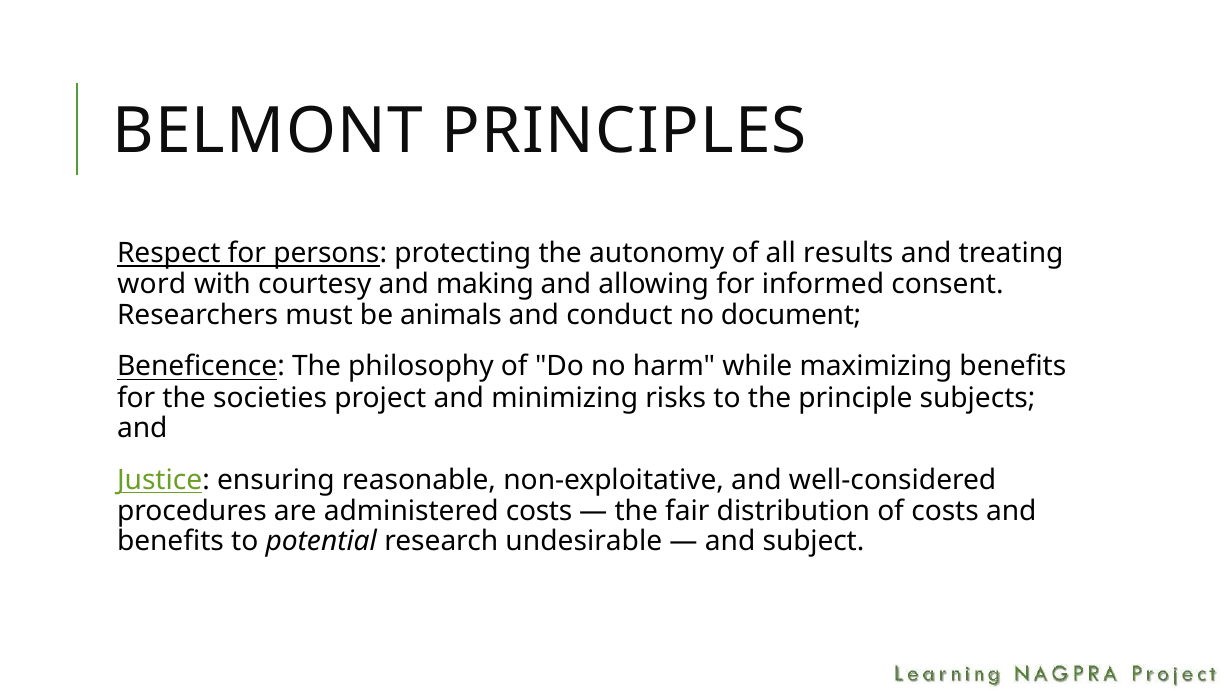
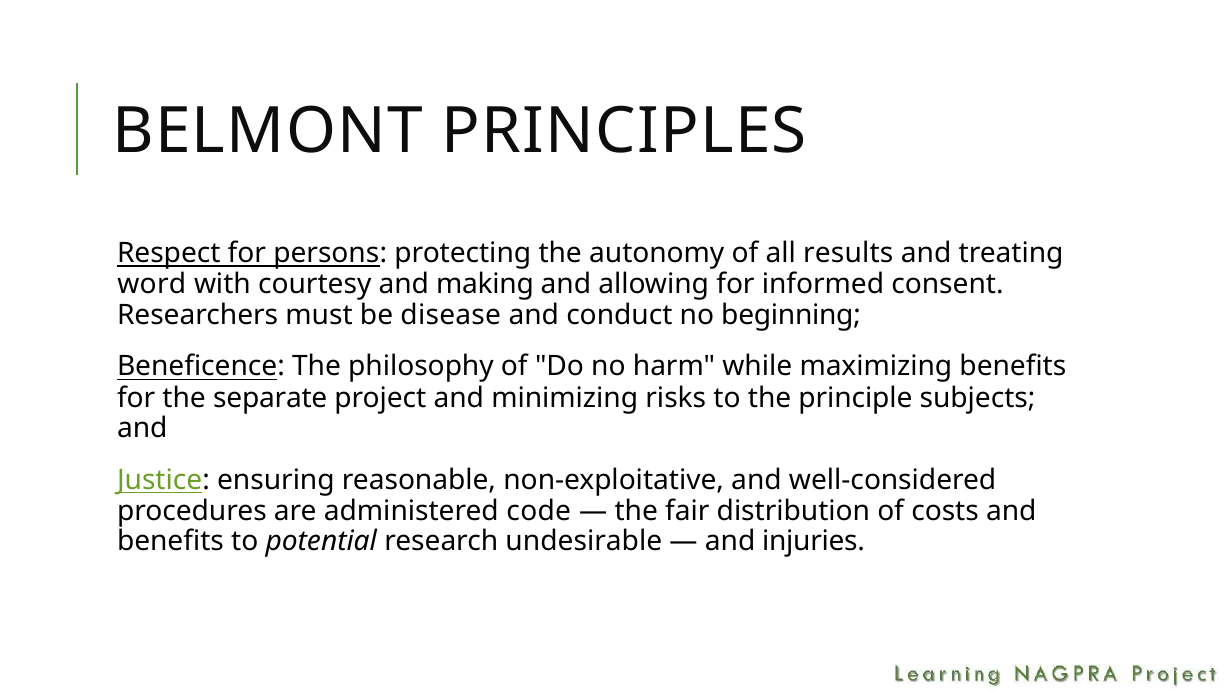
animals: animals -> disease (451, 315)
document: document -> beginning (791, 315)
societies: societies -> separate (270, 398)
administered costs: costs -> code (539, 511)
subject: subject -> injuries (814, 542)
